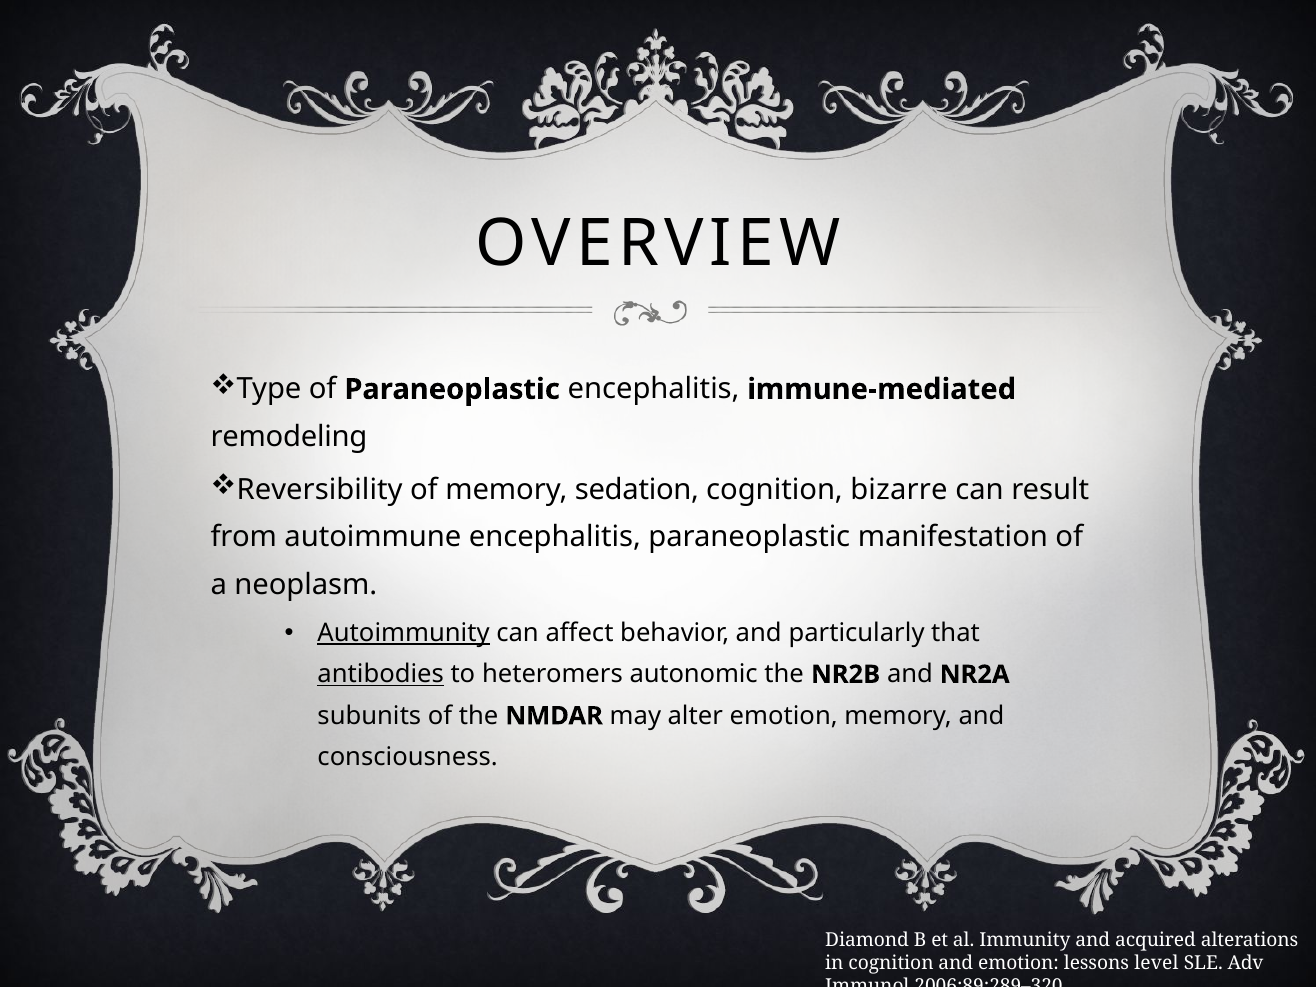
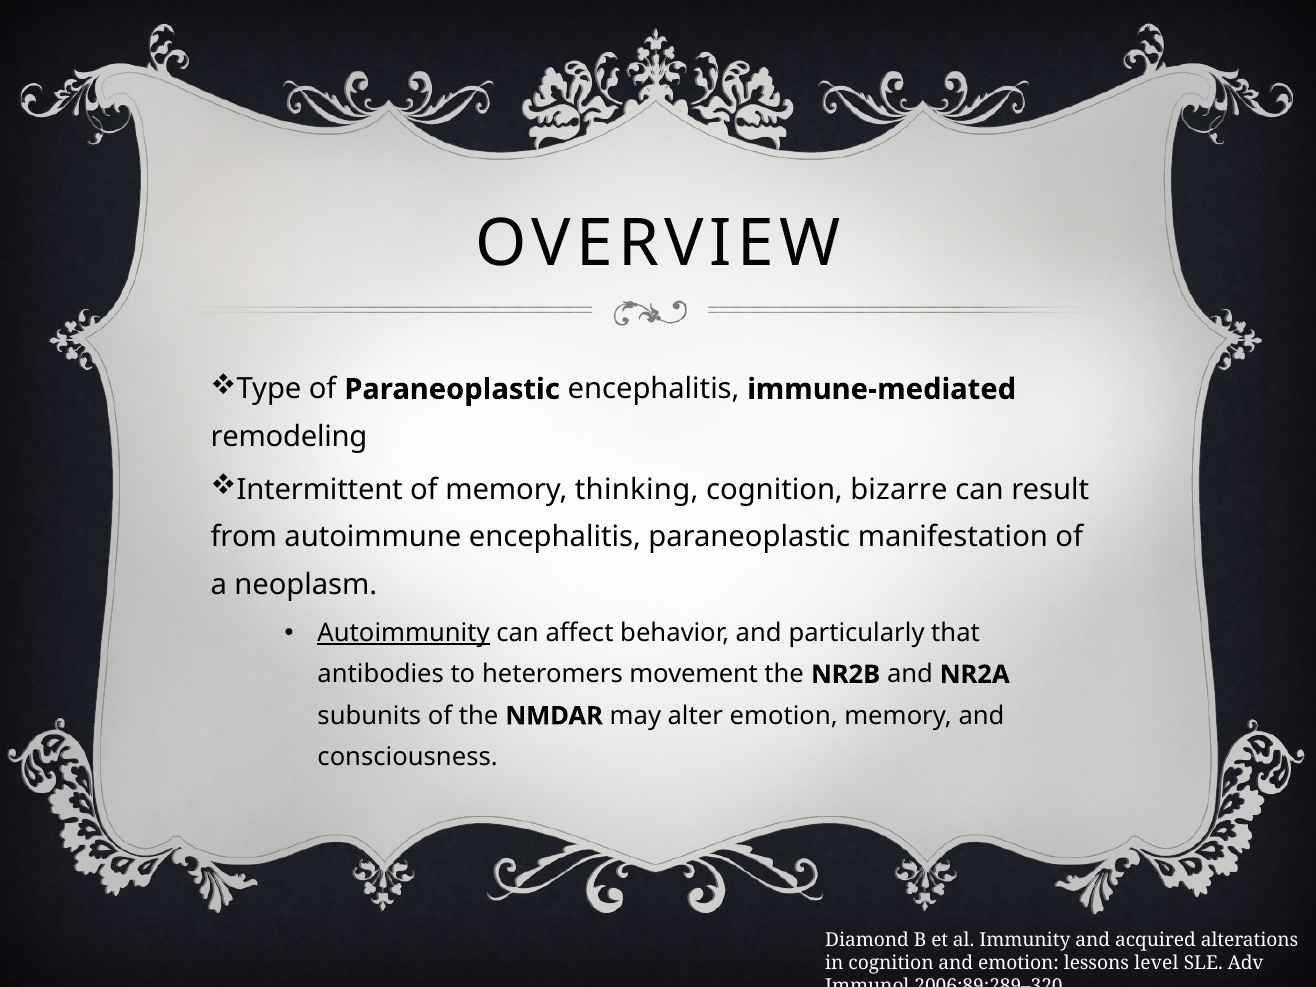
Reversibility: Reversibility -> Intermittent (320, 490)
sedation: sedation -> thinking (637, 490)
antibodies underline: present -> none (381, 674)
autonomic: autonomic -> movement (694, 674)
